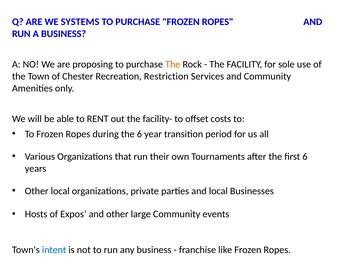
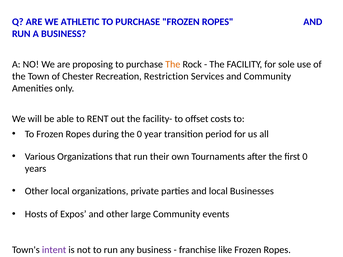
SYSTEMS: SYSTEMS -> ATHLETIC (80, 22)
the 6: 6 -> 0 (139, 134)
first 6: 6 -> 0 (305, 157)
intent colour: blue -> purple (54, 250)
